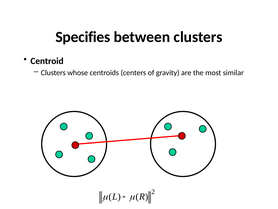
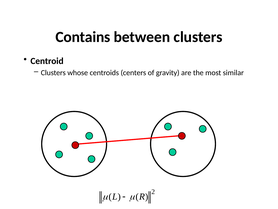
Specifies: Specifies -> Contains (83, 37)
